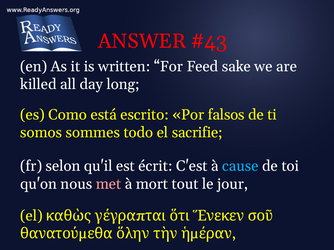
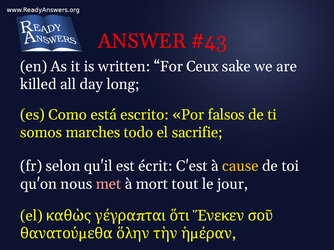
Feed: Feed -> Ceux (202, 67)
sommes: sommes -> marches (93, 133)
cause colour: light blue -> yellow (240, 166)
